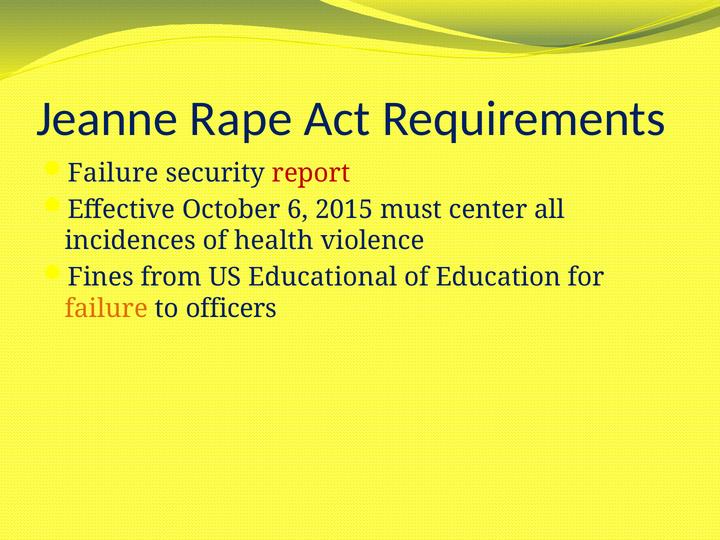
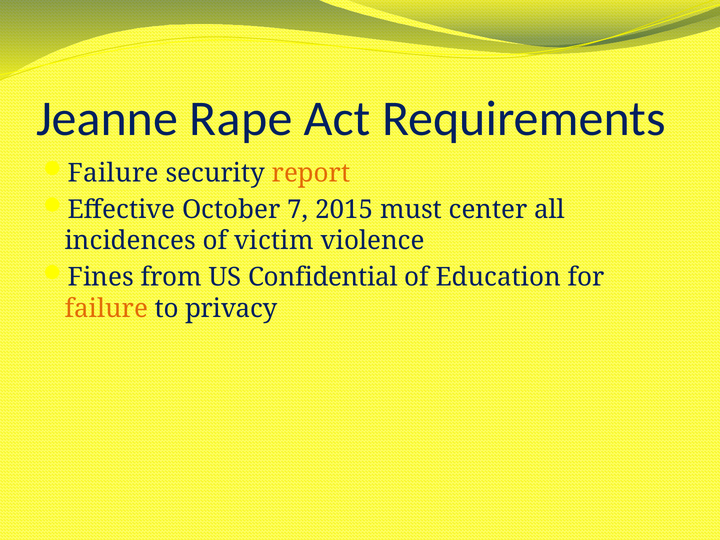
report colour: red -> orange (311, 173)
6: 6 -> 7 (298, 210)
health: health -> victim (274, 241)
Educational: Educational -> Confidential (323, 277)
officers: officers -> privacy (231, 308)
